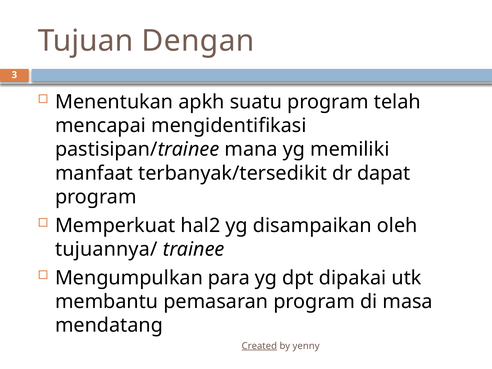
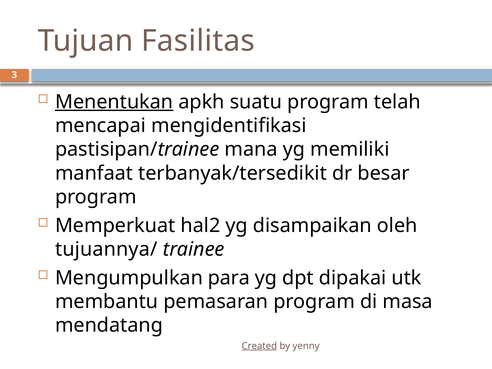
Dengan: Dengan -> Fasilitas (198, 41)
Menentukan underline: none -> present (114, 102)
dapat: dapat -> besar (384, 173)
